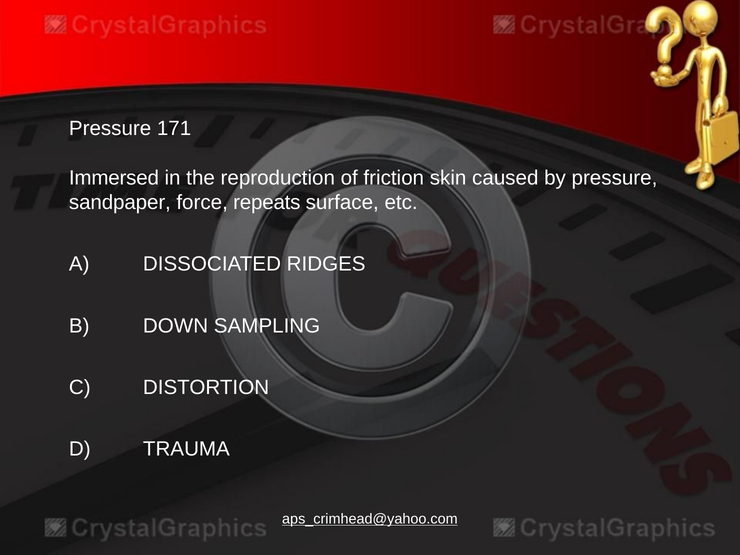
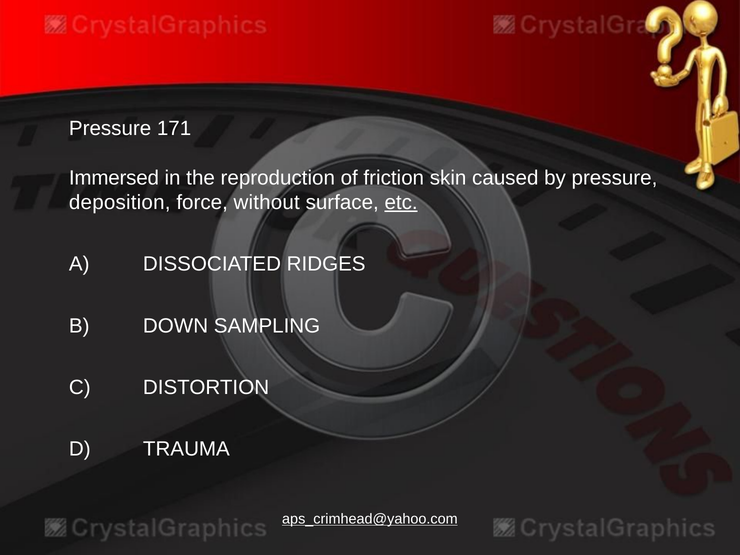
sandpaper: sandpaper -> deposition (120, 202)
repeats: repeats -> without (267, 202)
etc underline: none -> present (401, 202)
